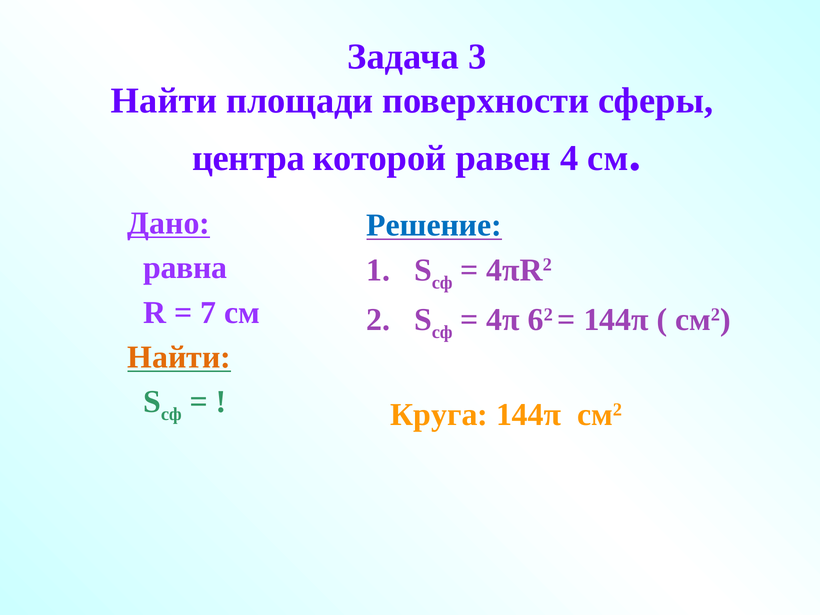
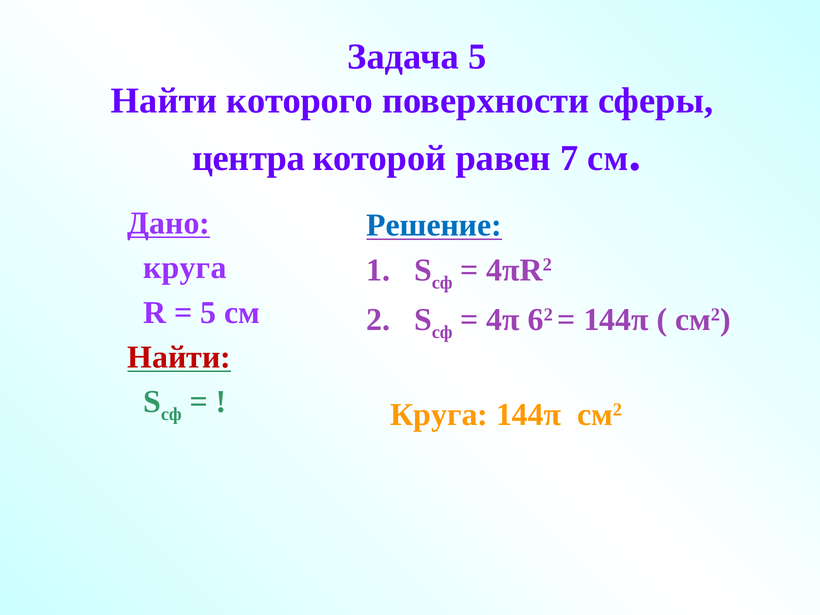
Задача 3: 3 -> 5 (477, 57)
площади: площади -> которого (300, 101)
4: 4 -> 7 (569, 158)
равна: равна -> круга (185, 268)
7: 7 -> 5 (208, 313)
Найти colour: orange -> red (179, 357)
